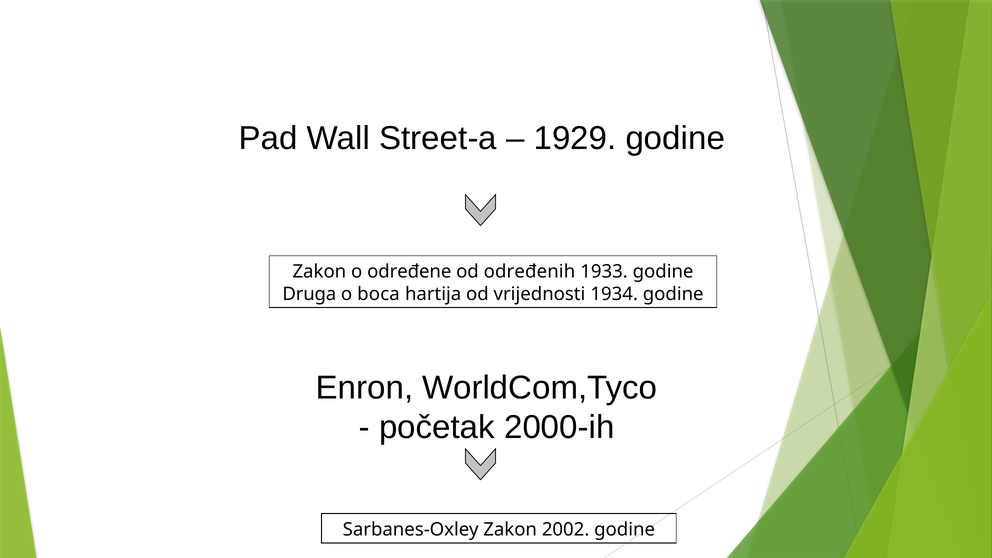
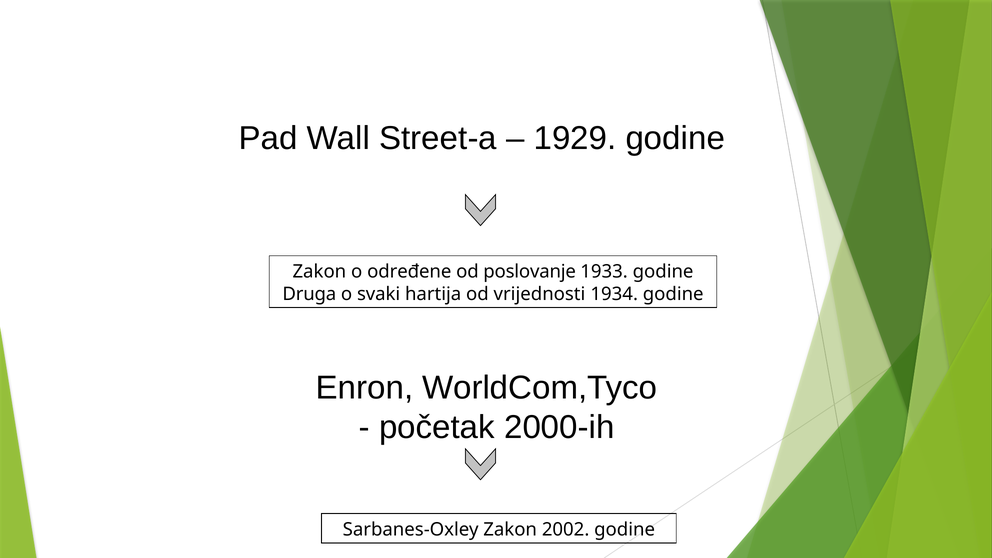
određenih: određenih -> poslovanje (530, 272)
boca: boca -> svaki (379, 294)
